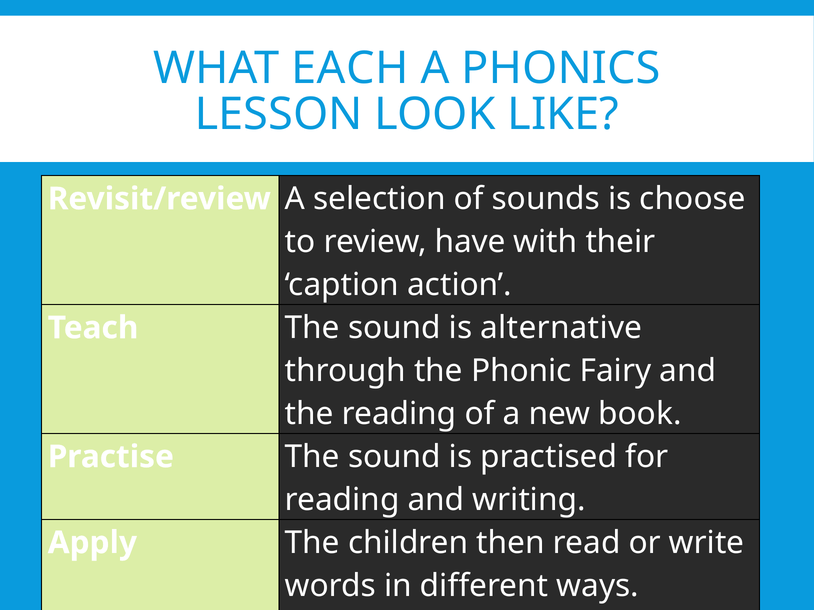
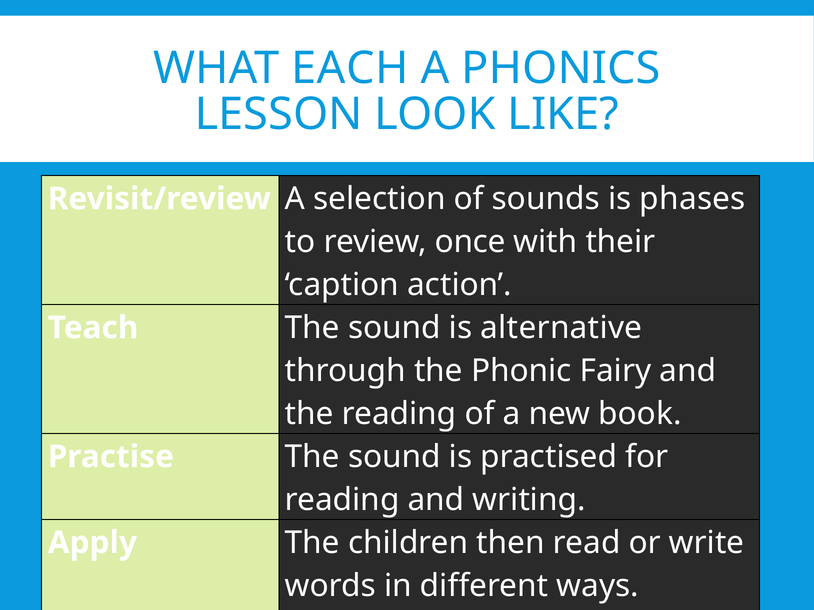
choose: choose -> phases (693, 199)
have: have -> once (470, 242)
